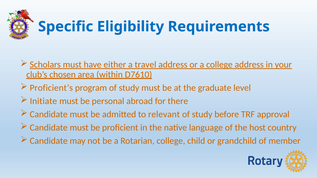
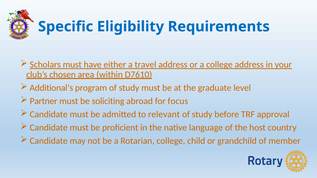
Proficient’s: Proficient’s -> Additional’s (51, 88)
Initiate: Initiate -> Partner (44, 101)
personal: personal -> soliciting (108, 101)
there: there -> focus (178, 101)
